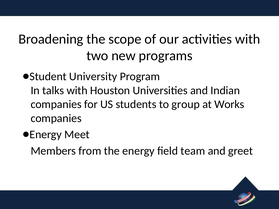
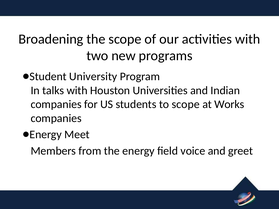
to group: group -> scope (186, 104)
team: team -> voice (193, 151)
